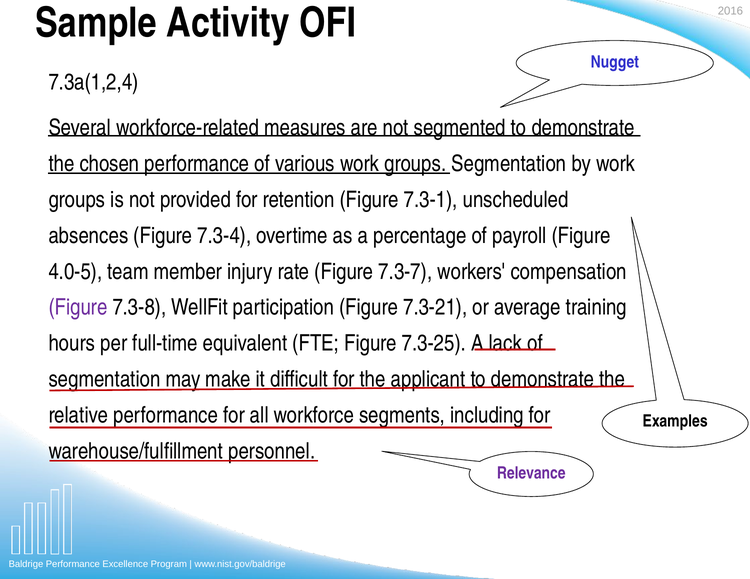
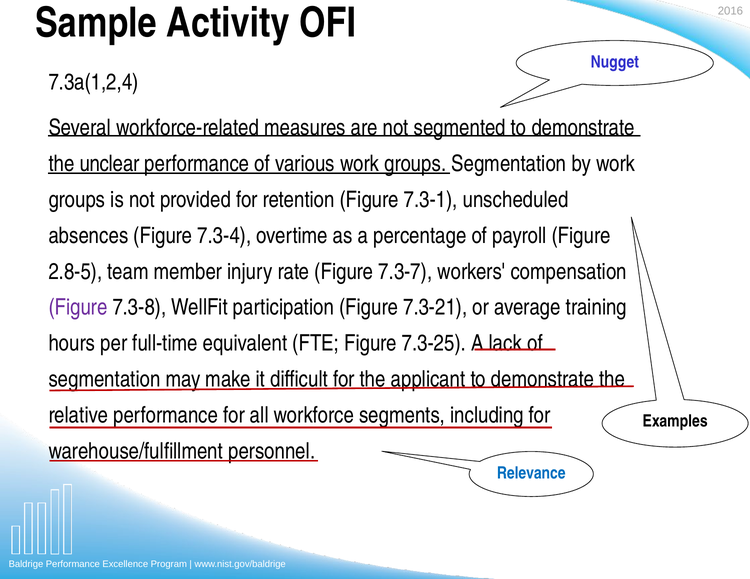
chosen: chosen -> unclear (109, 164)
4.0-5: 4.0-5 -> 2.8-5 (75, 272)
Relevance colour: purple -> blue (531, 473)
